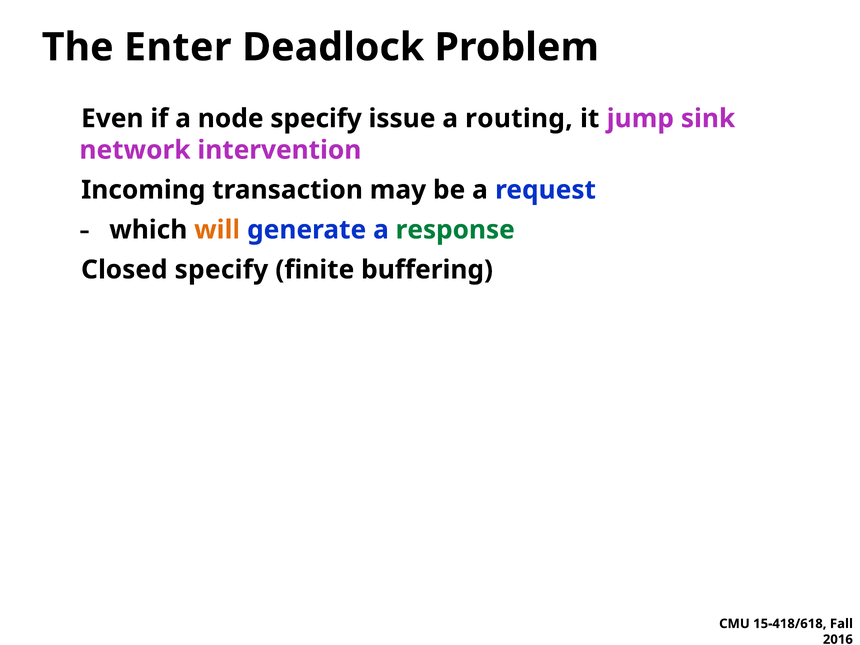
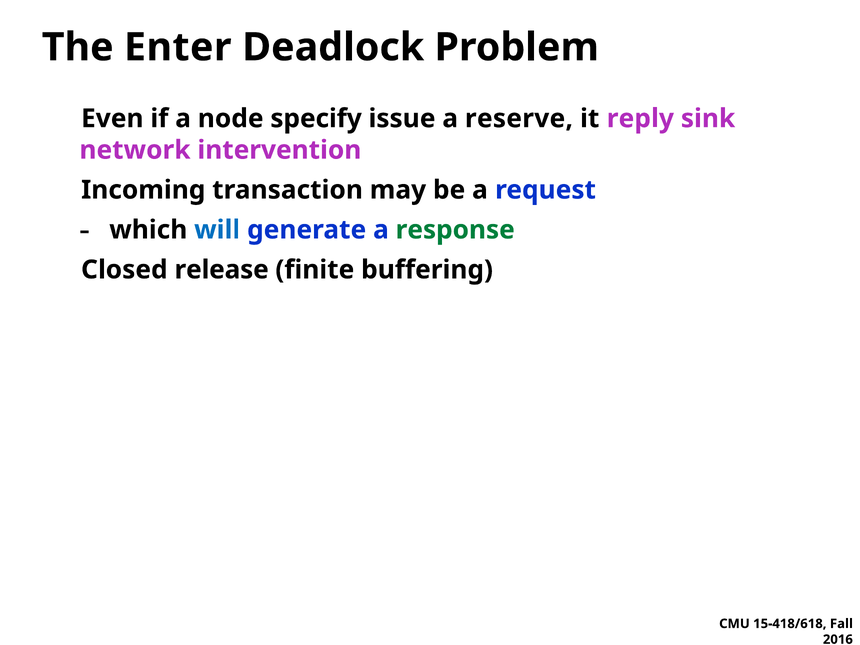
routing: routing -> reserve (519, 119)
jump: jump -> reply (640, 119)
will colour: orange -> blue (217, 230)
Closed specify: specify -> release (222, 270)
